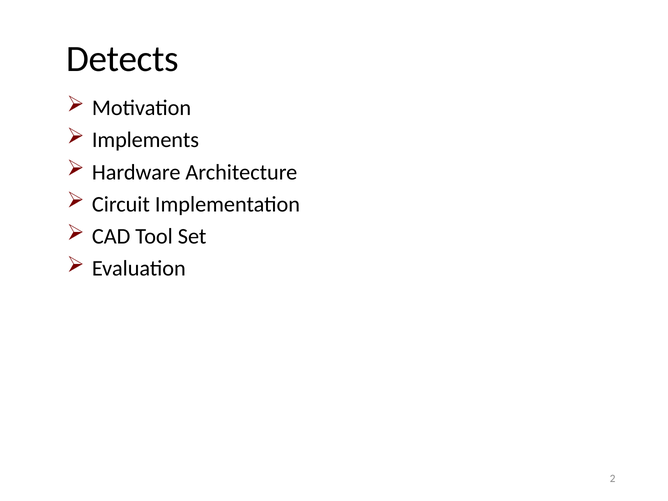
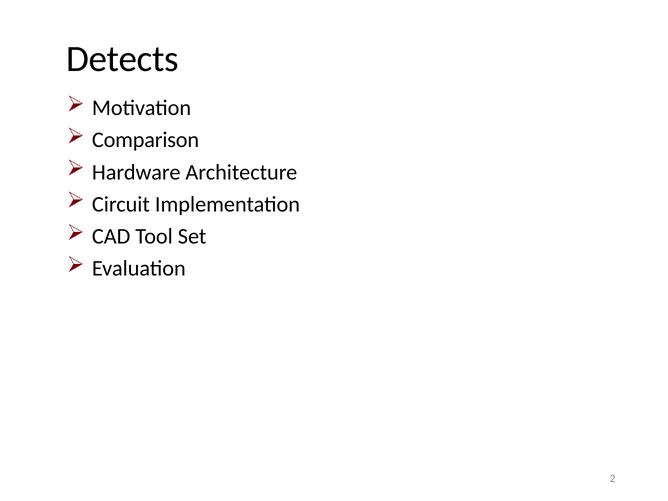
Implements: Implements -> Comparison (146, 140)
